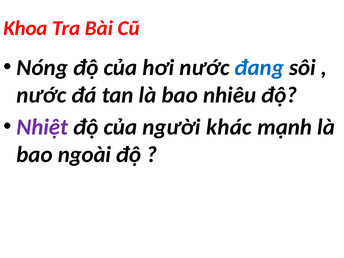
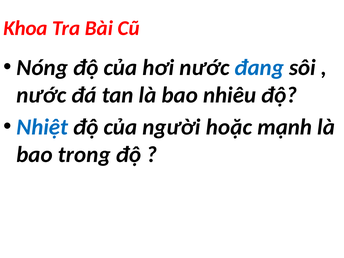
Nhiệt colour: purple -> blue (42, 127)
khác: khác -> hoặc (229, 127)
ngoài: ngoài -> trong (84, 155)
